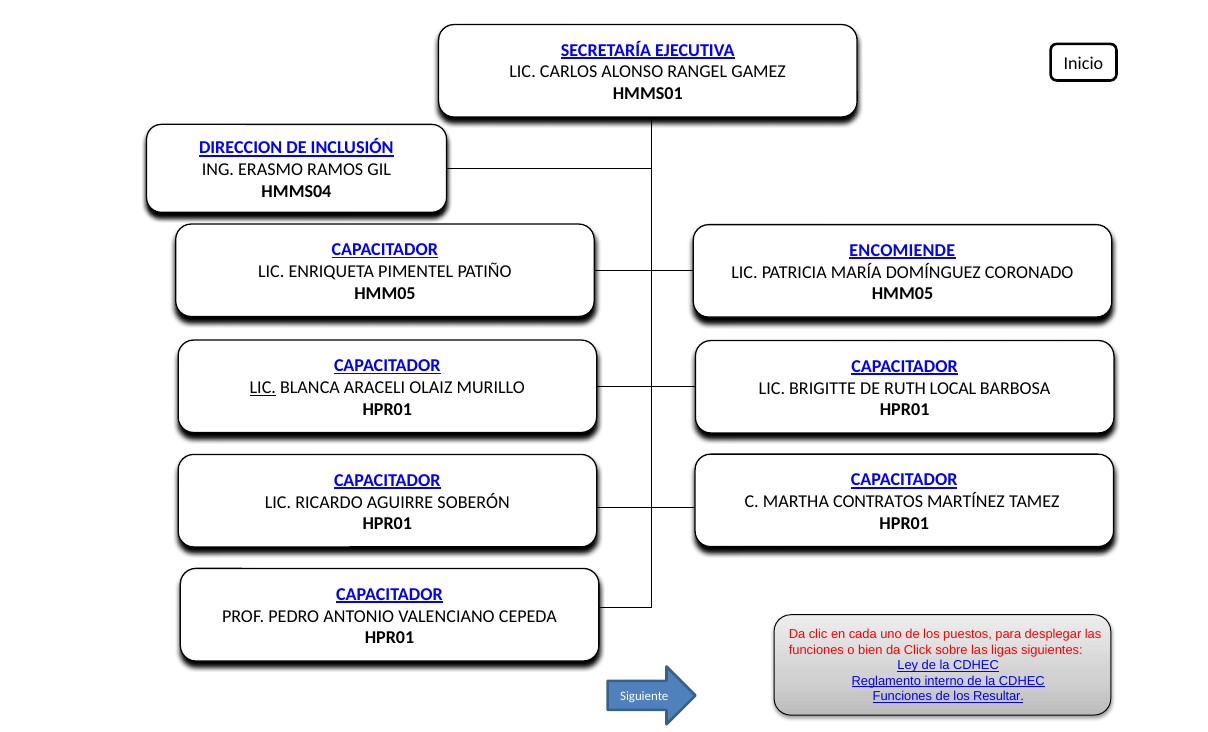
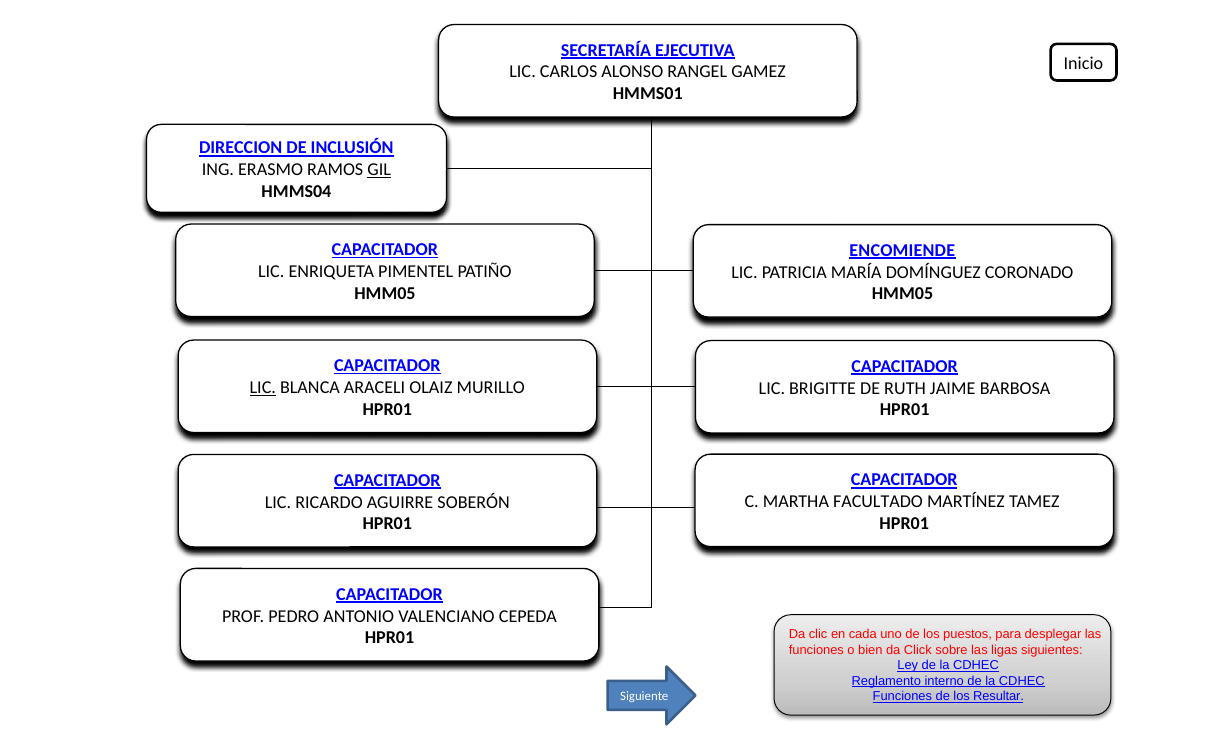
GIL underline: none -> present (379, 170)
LOCAL: LOCAL -> JAIME (953, 388)
CONTRATOS: CONTRATOS -> FACULTADO (878, 502)
